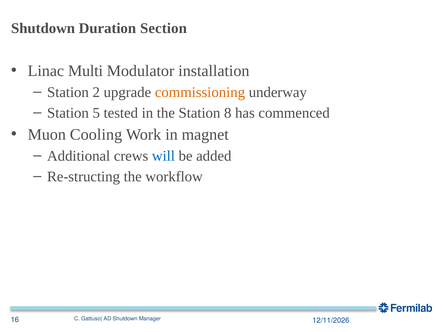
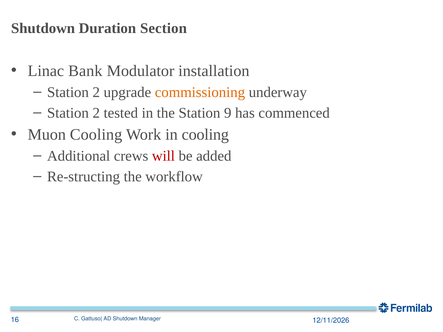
Multi: Multi -> Bank (85, 71)
5: 5 -> 2 (96, 113)
8: 8 -> 9 (228, 113)
in magnet: magnet -> cooling (205, 135)
will colour: blue -> red (163, 156)
